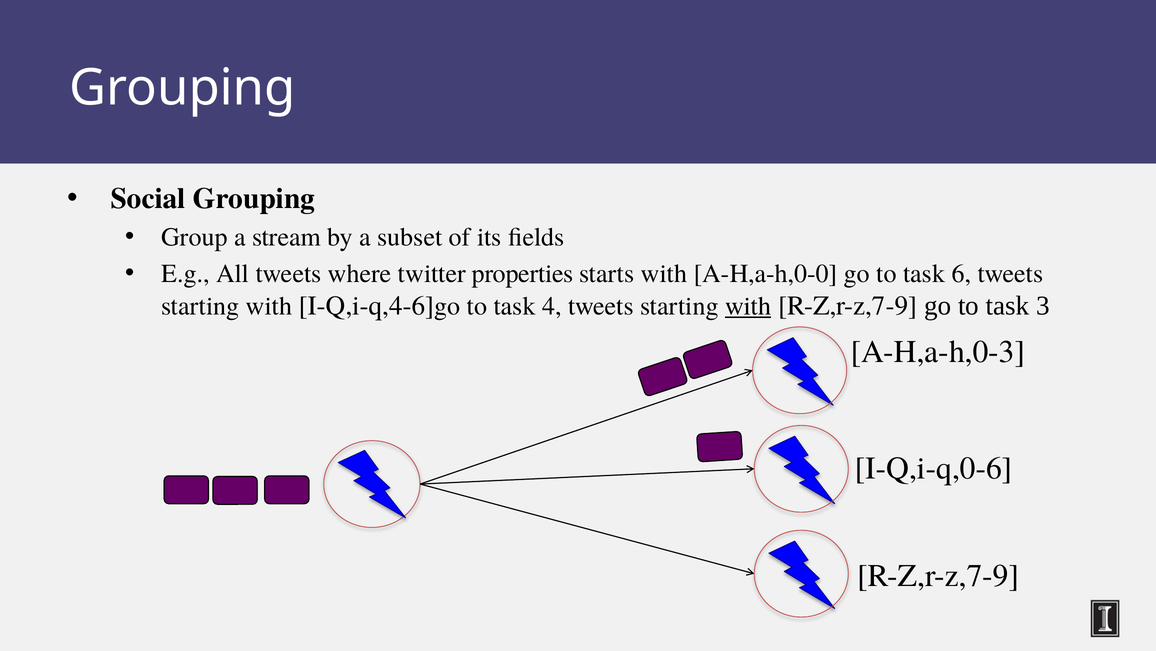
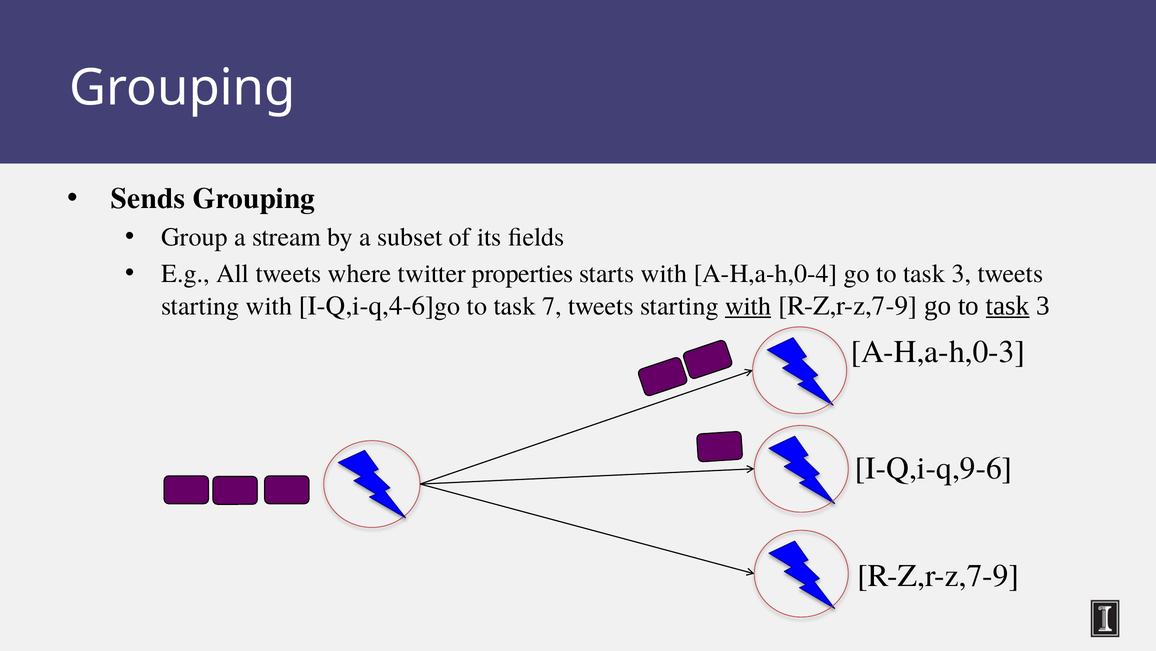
Social: Social -> Sends (148, 199)
A-H,a-h,0-0: A-H,a-h,0-0 -> A-H,a-h,0-4 (766, 274)
6: 6 -> 3 (961, 274)
4: 4 -> 7 (552, 306)
task underline: none -> present (1008, 306)
I-Q,i-q,0-6: I-Q,i-q,0-6 -> I-Q,i-q,9-6 (934, 469)
